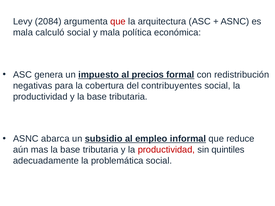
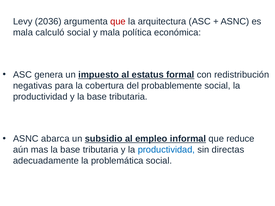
2084: 2084 -> 2036 (48, 22)
precios: precios -> estatus (148, 75)
contribuyentes: contribuyentes -> probablemente (172, 86)
productividad colour: red -> blue (166, 150)
quintiles: quintiles -> directas (228, 150)
